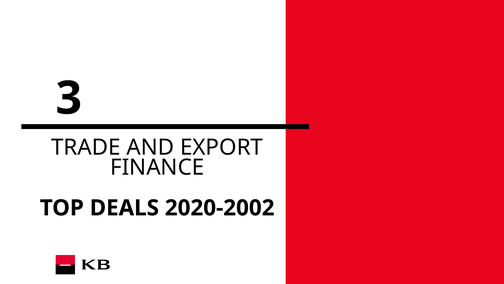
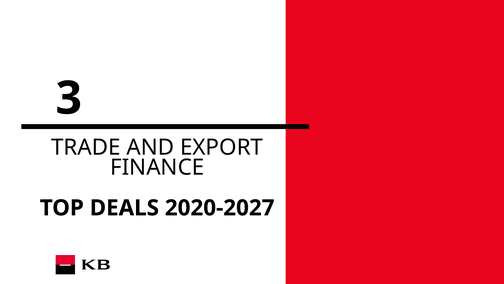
2020-2002: 2020-2002 -> 2020-2027 (220, 208)
